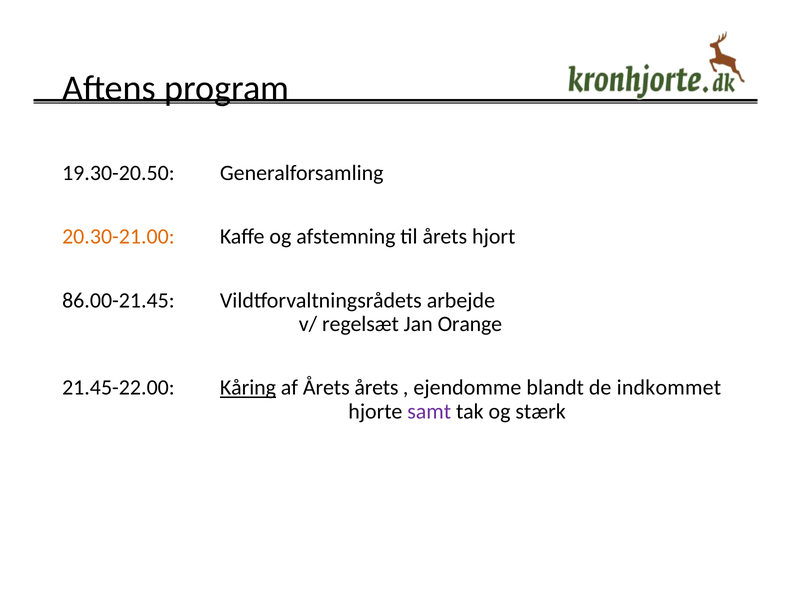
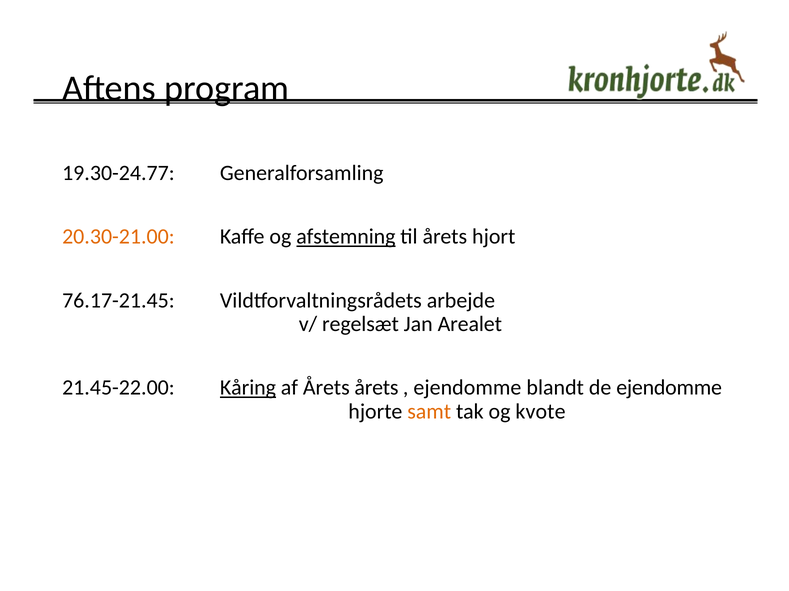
19.30-20.50: 19.30-20.50 -> 19.30-24.77 (118, 173)
afstemning underline: none -> present (346, 237)
86.00-21.45: 86.00-21.45 -> 76.17-21.45 (118, 301)
Orange: Orange -> Arealet (470, 324)
de indkommet: indkommet -> ejendomme (669, 388)
samt colour: purple -> orange (429, 412)
stærk: stærk -> kvote (541, 412)
